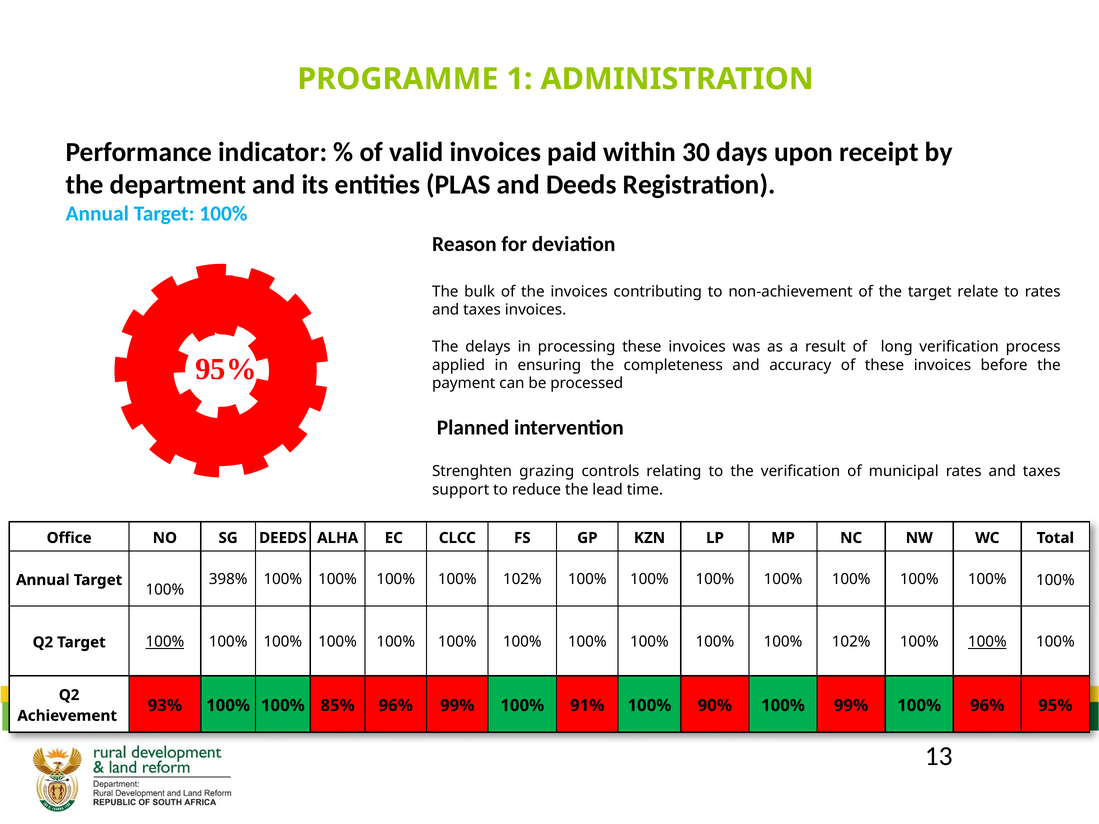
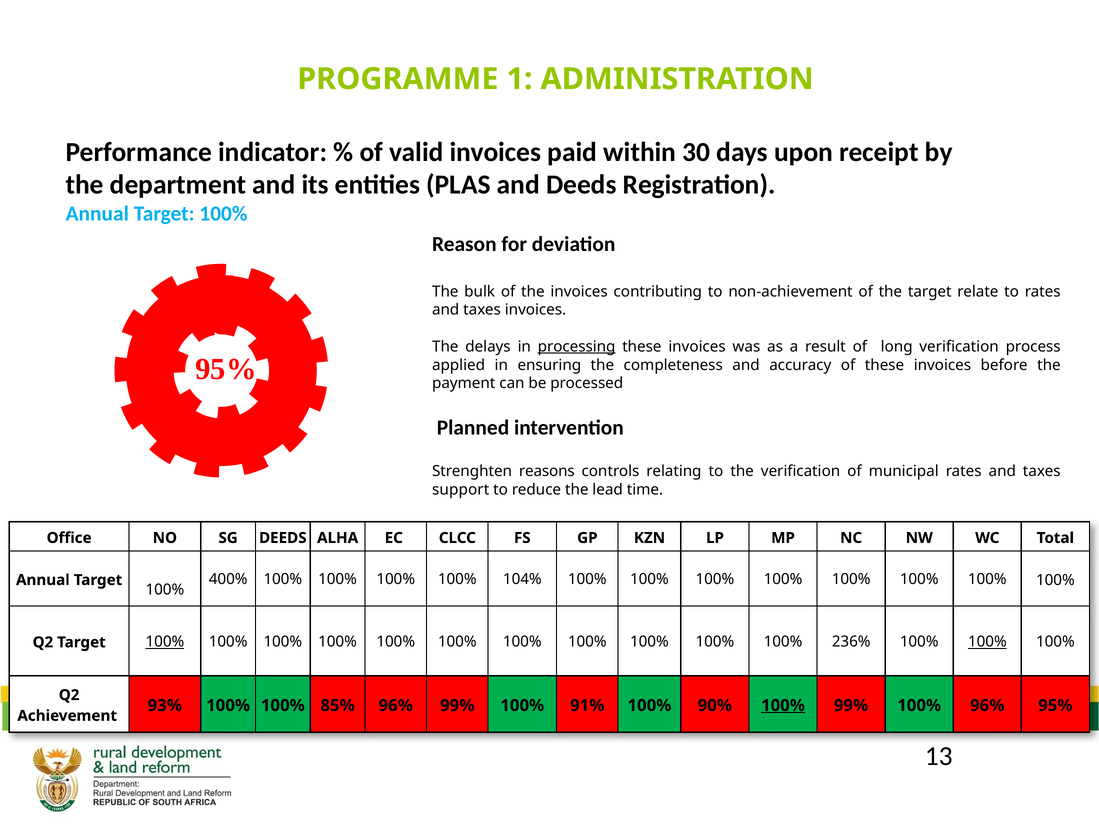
processing underline: none -> present (577, 347)
grazing: grazing -> reasons (547, 471)
398%: 398% -> 400% (228, 580)
102%: 102% -> 104% (522, 580)
102%: 102% -> 236% (851, 642)
100% underline: none -> present (783, 706)
